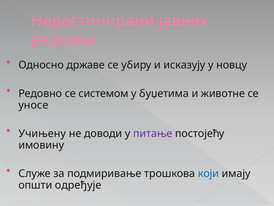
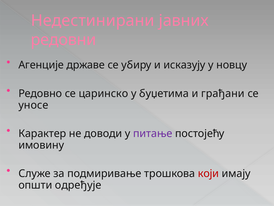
Односно: Односно -> Агенције (41, 65)
системом: системом -> царинско (103, 93)
животне: животне -> грађани (223, 93)
Учињену: Учињену -> Карактер (42, 133)
који colour: blue -> red (208, 173)
